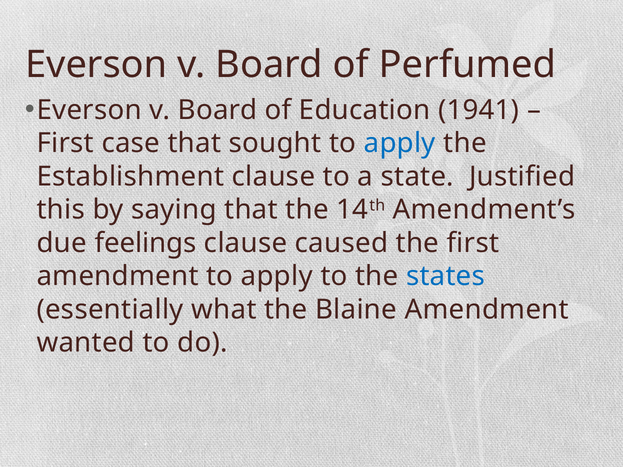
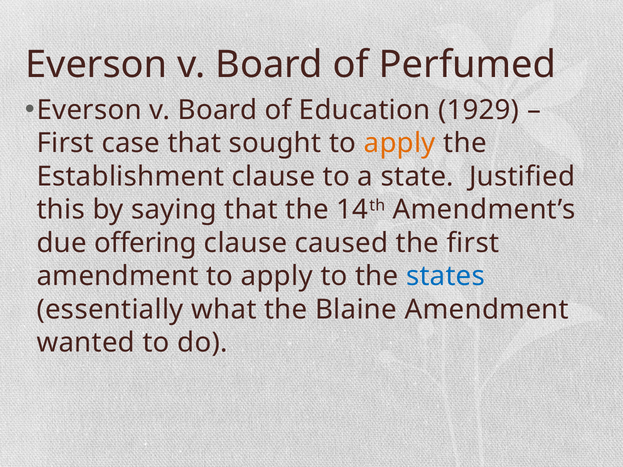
1941: 1941 -> 1929 (479, 110)
apply colour: blue -> orange (400, 143)
feelings: feelings -> offering (146, 243)
